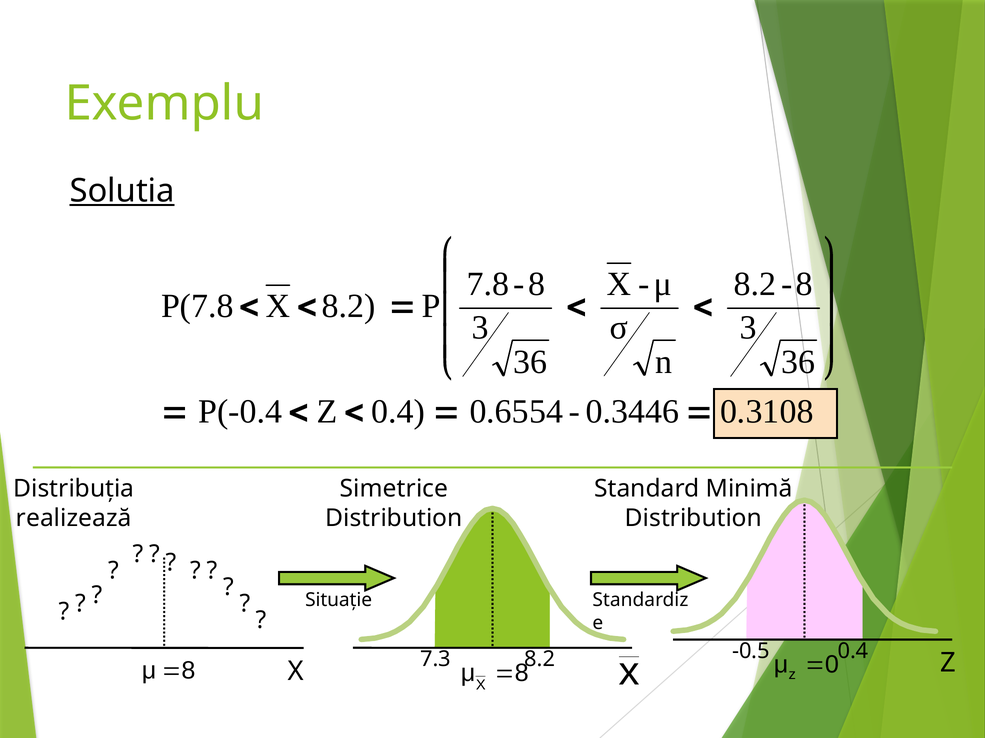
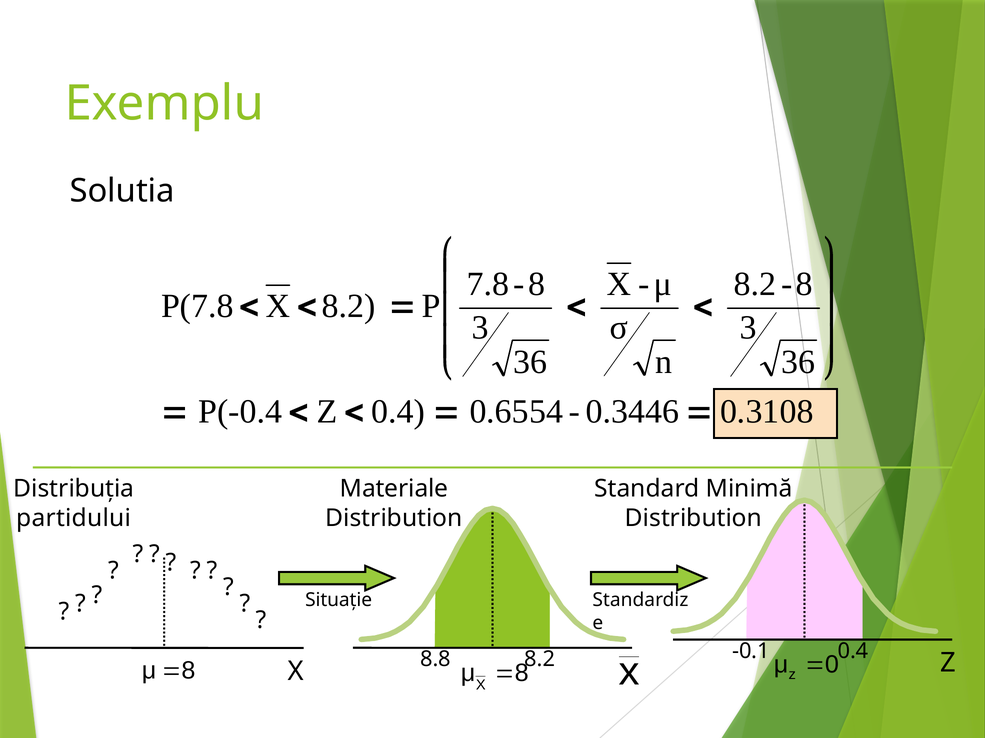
Solutia underline: present -> none (122, 191)
Simetrice: Simetrice -> Materiale (394, 489)
realizează: realizează -> partidului (74, 519)
7.3: 7.3 -> 8.8 (435, 660)
-0.5: -0.5 -> -0.1 (751, 652)
